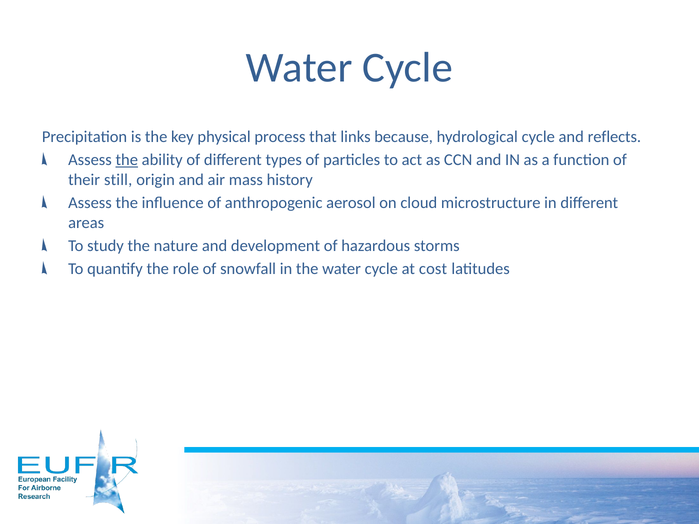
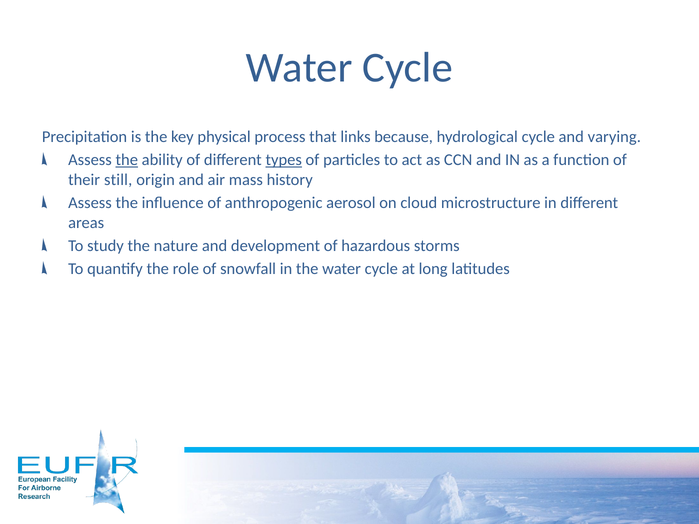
reflects: reflects -> varying (614, 137)
types underline: none -> present (284, 160)
cost: cost -> long (433, 269)
